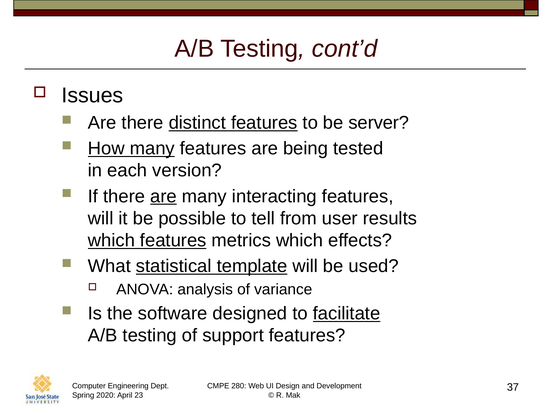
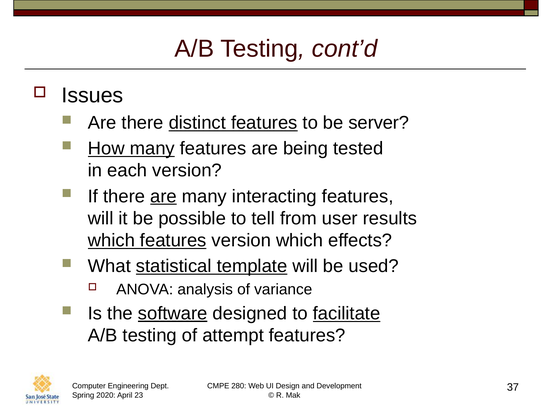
features metrics: metrics -> version (241, 240)
software underline: none -> present (173, 313)
support: support -> attempt (233, 336)
